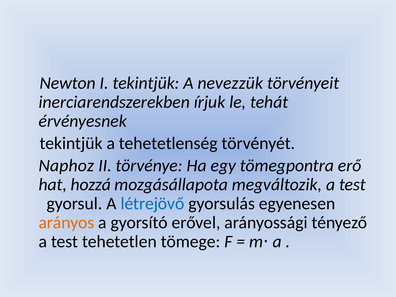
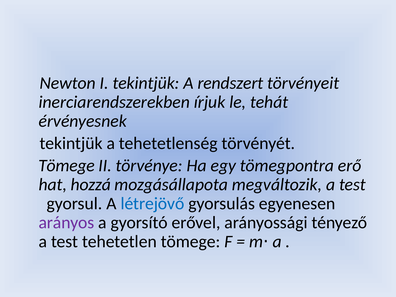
nevezzük: nevezzük -> rendszert (230, 83)
Naphoz: Naphoz -> Tömege (67, 165)
arányos colour: orange -> purple (66, 223)
